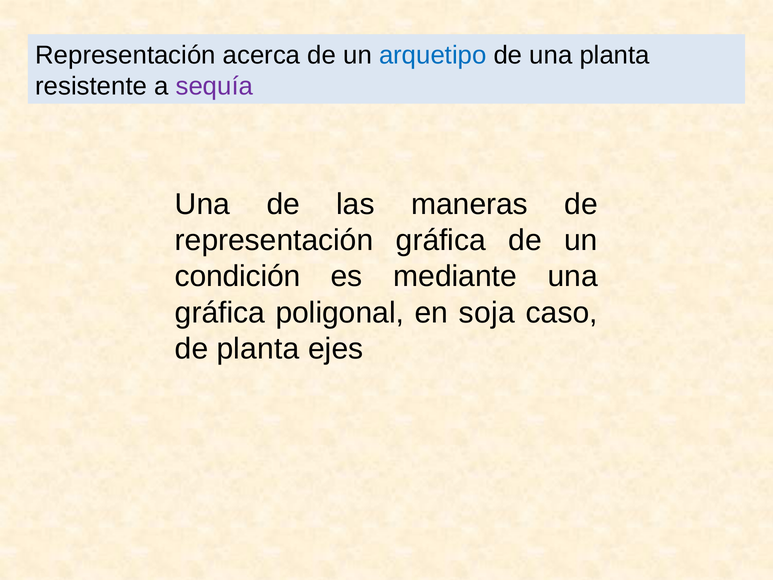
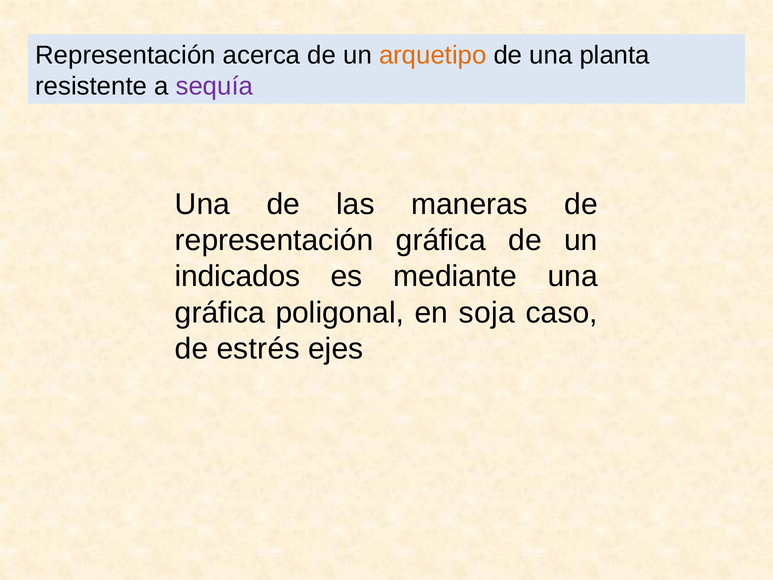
arquetipo colour: blue -> orange (433, 55)
condición: condición -> indicados (238, 276)
de planta: planta -> estrés (258, 349)
